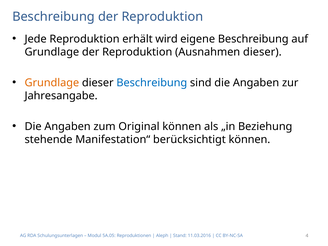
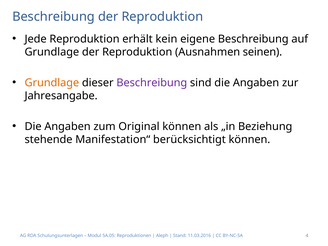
wird: wird -> kein (166, 39)
Ausnahmen dieser: dieser -> seinen (262, 52)
Beschreibung colour: blue -> purple (152, 83)
